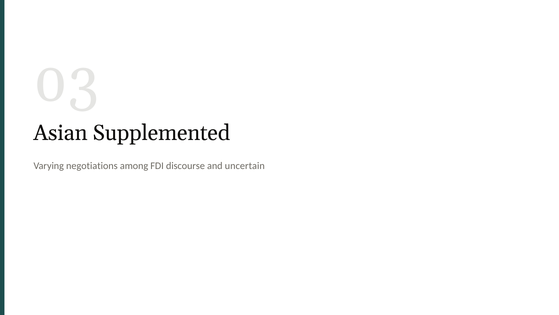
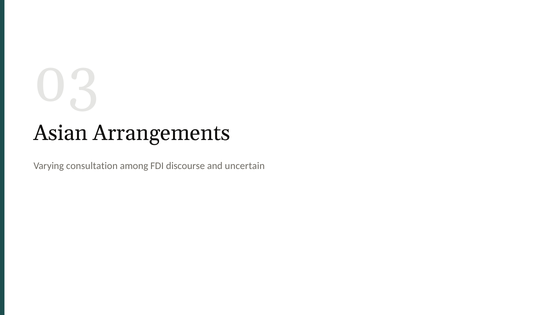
Supplemented: Supplemented -> Arrangements (161, 133)
negotiations: negotiations -> consultation (92, 166)
